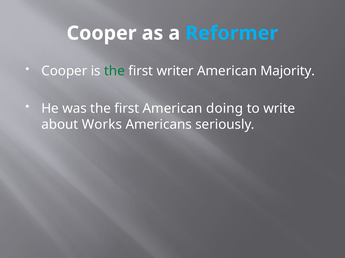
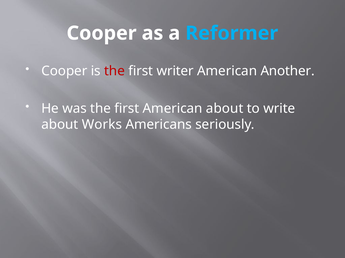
the colour: green -> red (114, 71)
Majority: Majority -> Another (288, 71)
American doing: doing -> about (225, 109)
